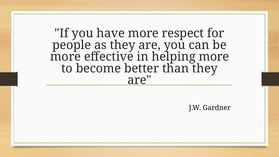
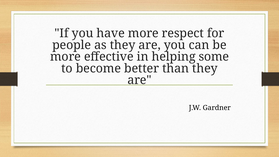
helping more: more -> some (214, 57)
